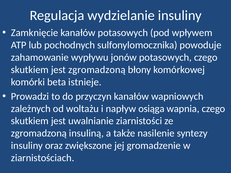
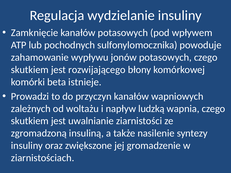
jest zgromadzoną: zgromadzoną -> rozwijającego (97, 70)
osiąga: osiąga -> ludzką (151, 109)
